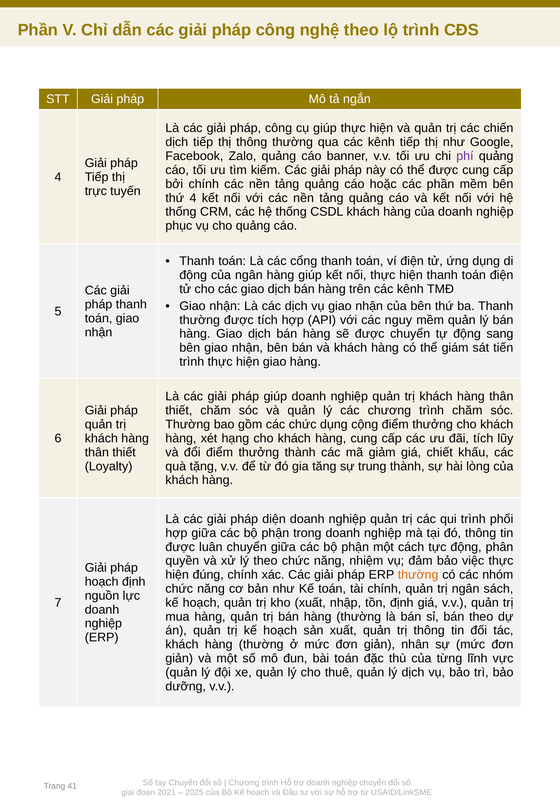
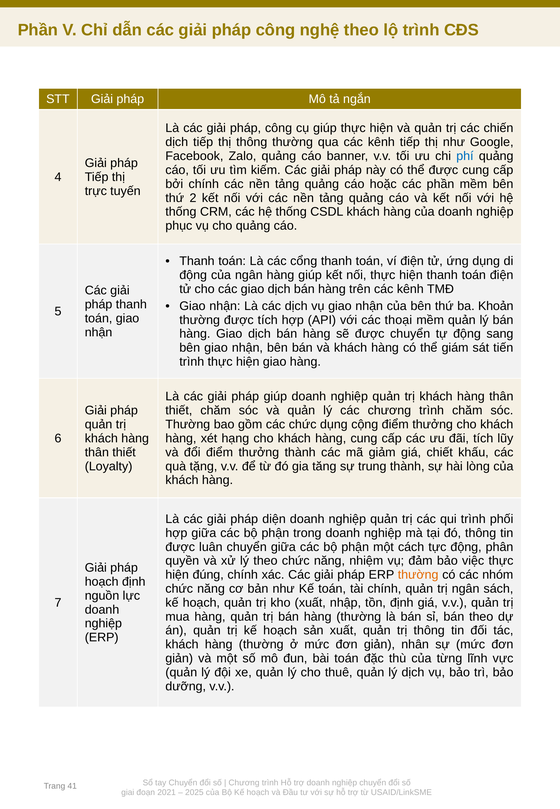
phí colour: purple -> blue (465, 156)
thứ 4: 4 -> 2 (193, 198)
ba Thanh: Thanh -> Khoản (496, 306)
nguy: nguy -> thoại (398, 320)
